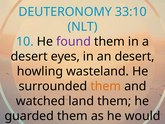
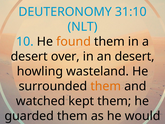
33:10: 33:10 -> 31:10 (131, 12)
found colour: purple -> orange (74, 41)
desert eyes: eyes -> over (65, 56)
land: land -> kept (81, 101)
